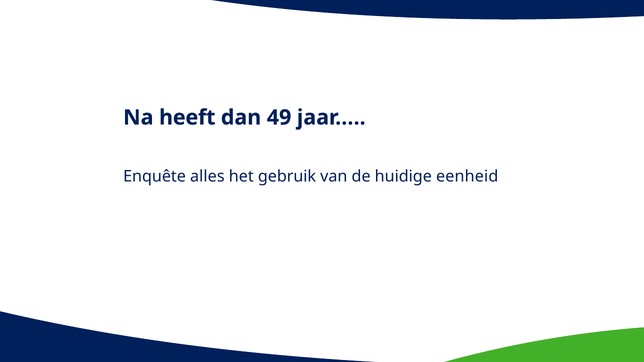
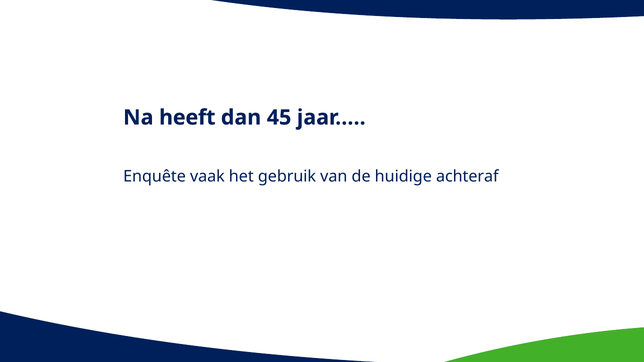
49: 49 -> 45 (279, 118)
alles: alles -> vaak (207, 176)
eenheid: eenheid -> achteraf (467, 176)
